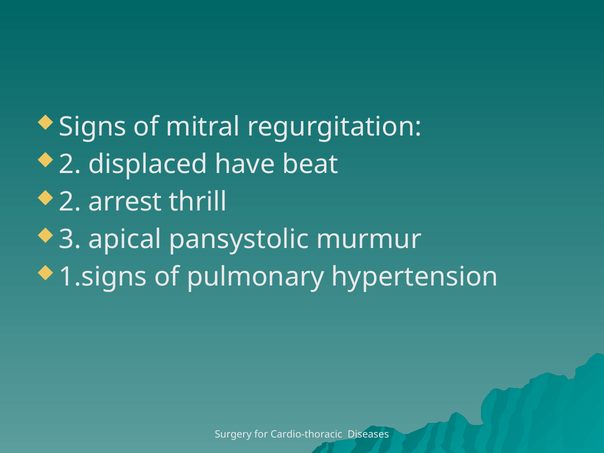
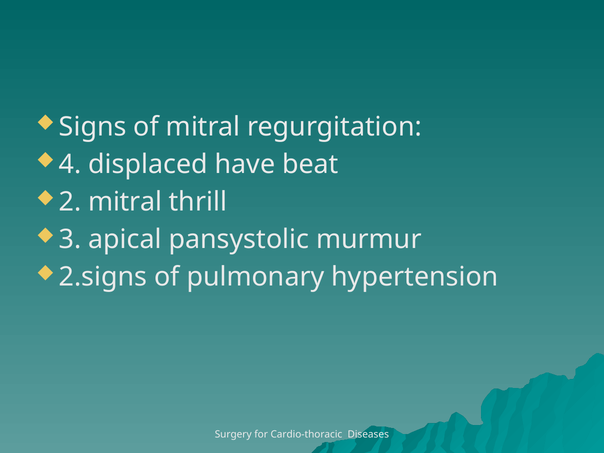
2: 2 -> 4 (70, 164)
2 arrest: arrest -> mitral (125, 202)
1.signs: 1.signs -> 2.signs (103, 277)
